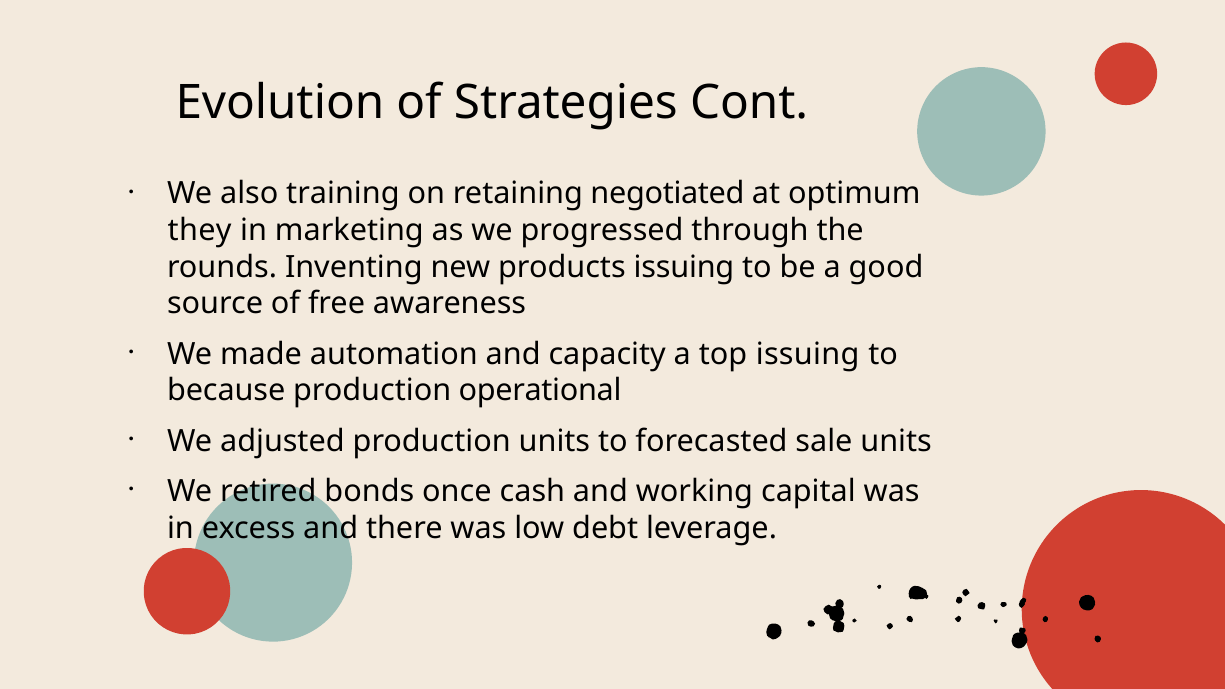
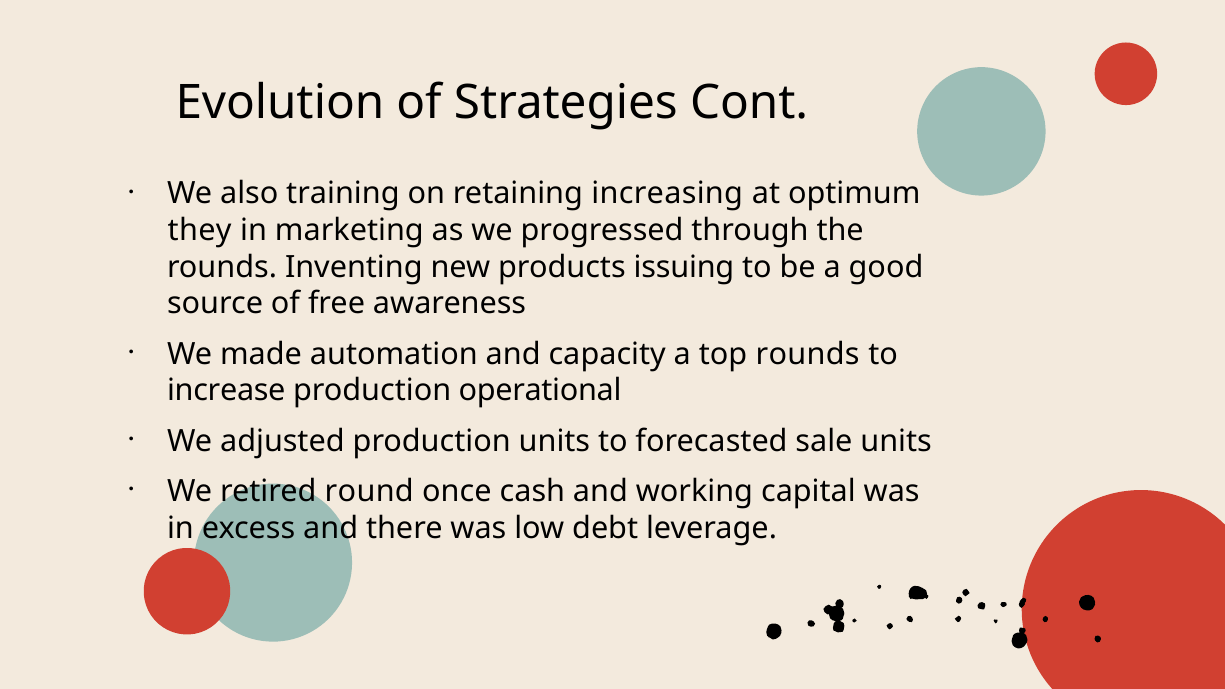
negotiated: negotiated -> increasing (667, 194)
top issuing: issuing -> rounds (808, 354)
because: because -> increase (226, 391)
bonds: bonds -> round (369, 491)
